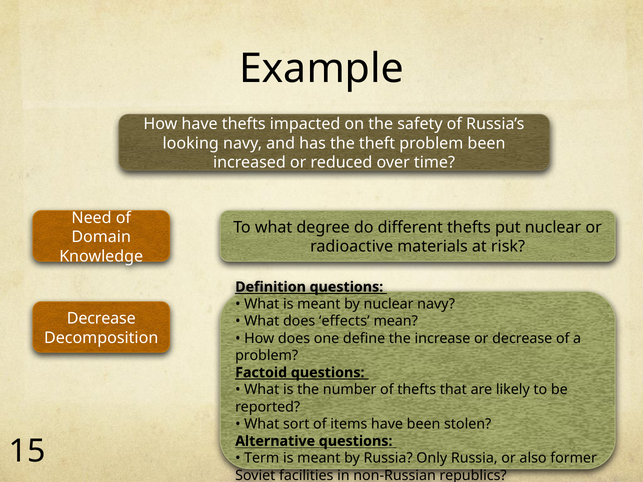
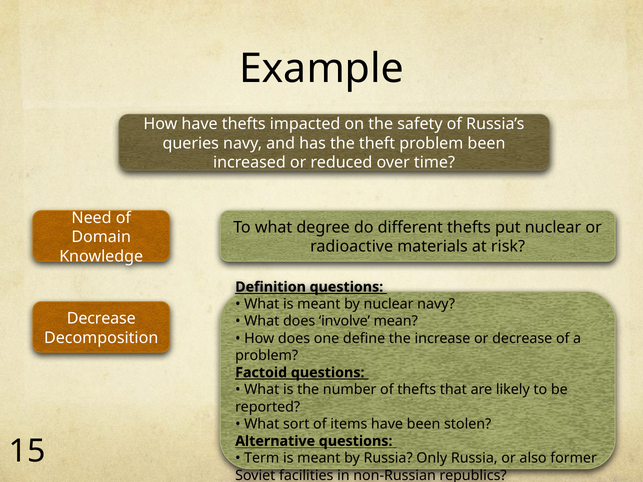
looking: looking -> queries (191, 143)
effects: effects -> involve (344, 321)
